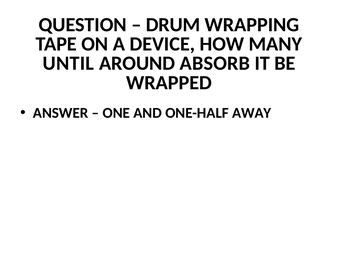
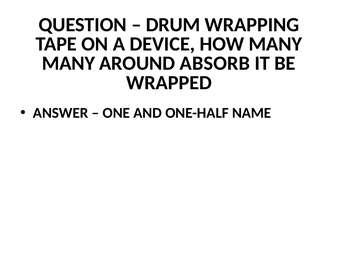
UNTIL: UNTIL -> MANY (68, 63)
AWAY: AWAY -> NAME (252, 113)
